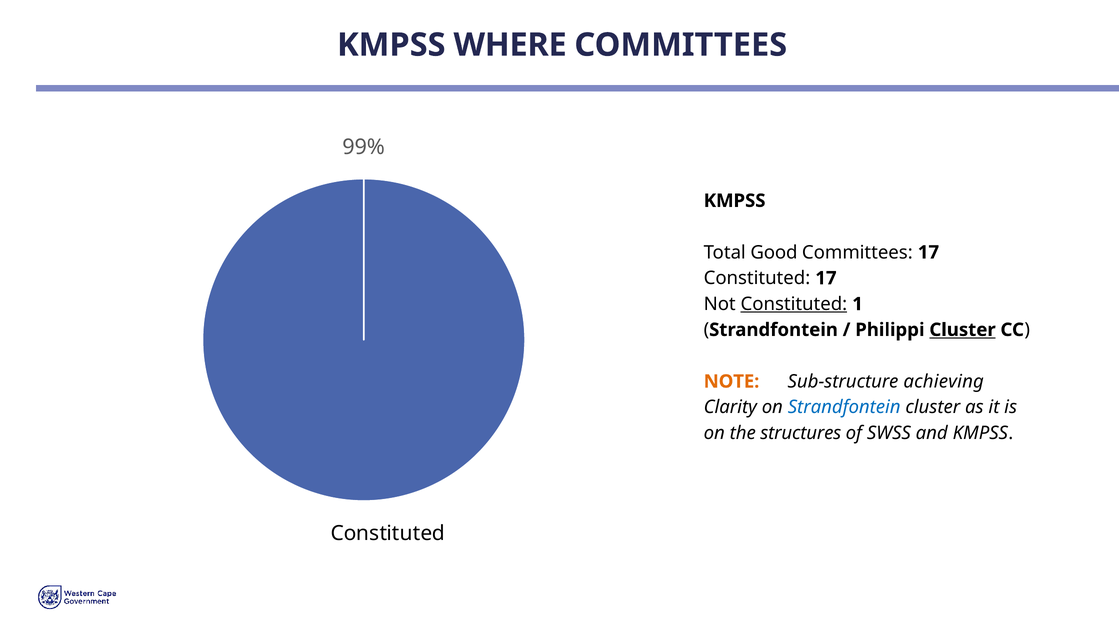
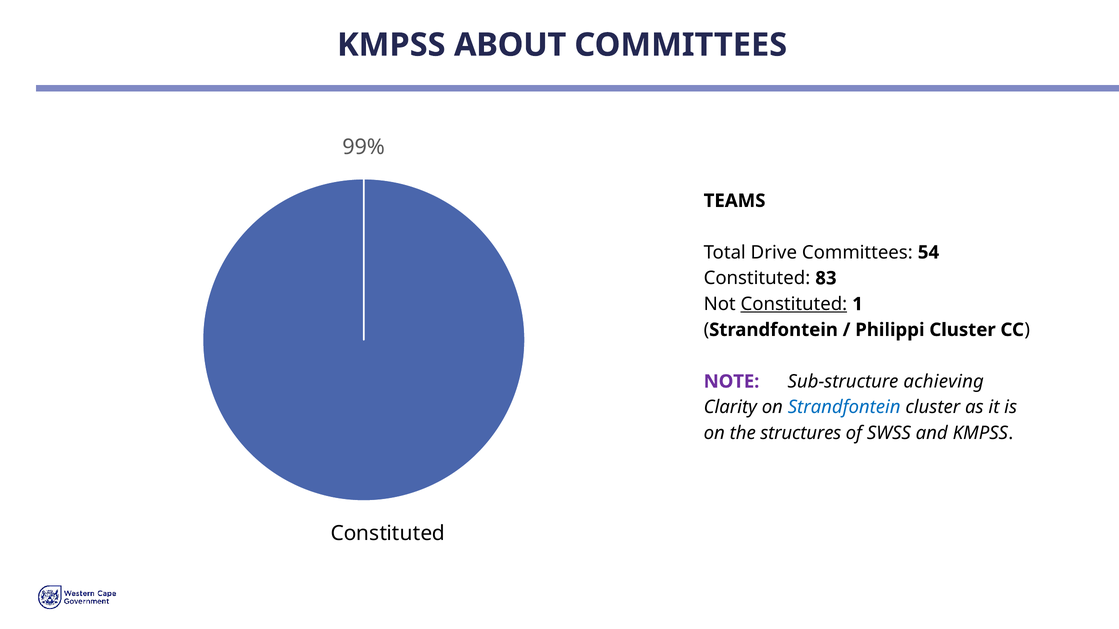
WHERE: WHERE -> ABOUT (510, 45)
KMPSS: KMPSS -> TEAMS (735, 201)
Good: Good -> Drive (774, 253)
Committees 17: 17 -> 54 (928, 253)
Constituted 17: 17 -> 83 (826, 278)
Cluster underline: present -> none (963, 330)
NOTE colour: orange -> purple (732, 382)
